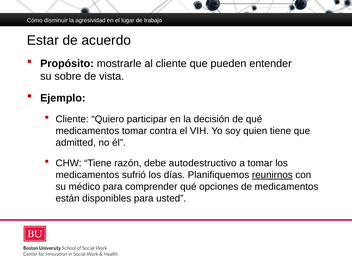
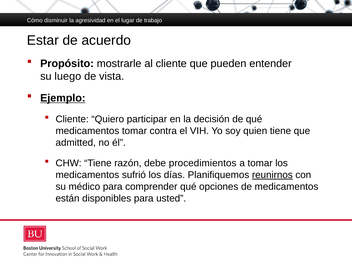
sobre: sobre -> luego (68, 76)
Ejemplo underline: none -> present (63, 98)
autodestructivo: autodestructivo -> procedimientos (203, 163)
